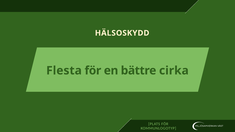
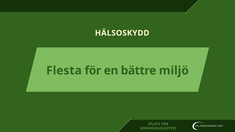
cirka: cirka -> miljö (174, 71)
